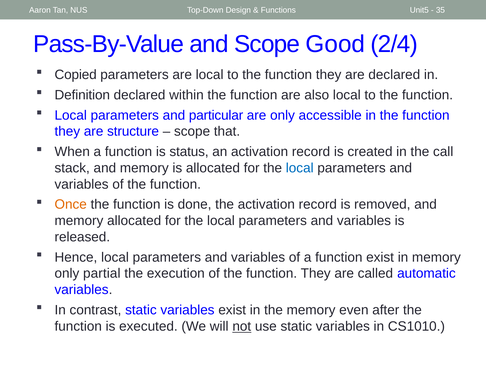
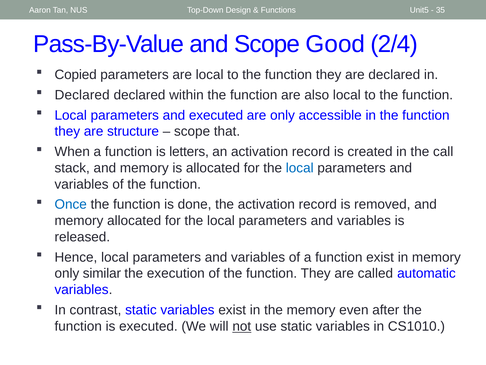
Definition: Definition -> Declared (82, 95)
and particular: particular -> executed (216, 115)
status: status -> letters (189, 152)
Once colour: orange -> blue (71, 204)
partial: partial -> similar (102, 273)
